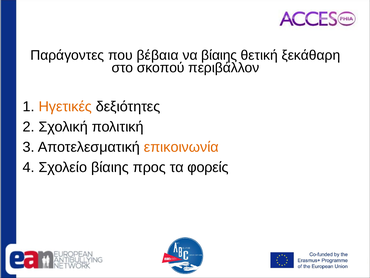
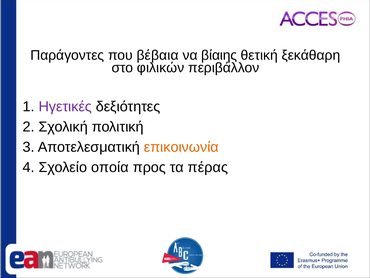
σκοπού: σκοπού -> φιλικών (161, 68)
Ηγετικές colour: orange -> purple (65, 107)
Σχολείο βίαιης: βίαιης -> οποία (110, 167)
φορείς: φορείς -> πέρας (208, 167)
